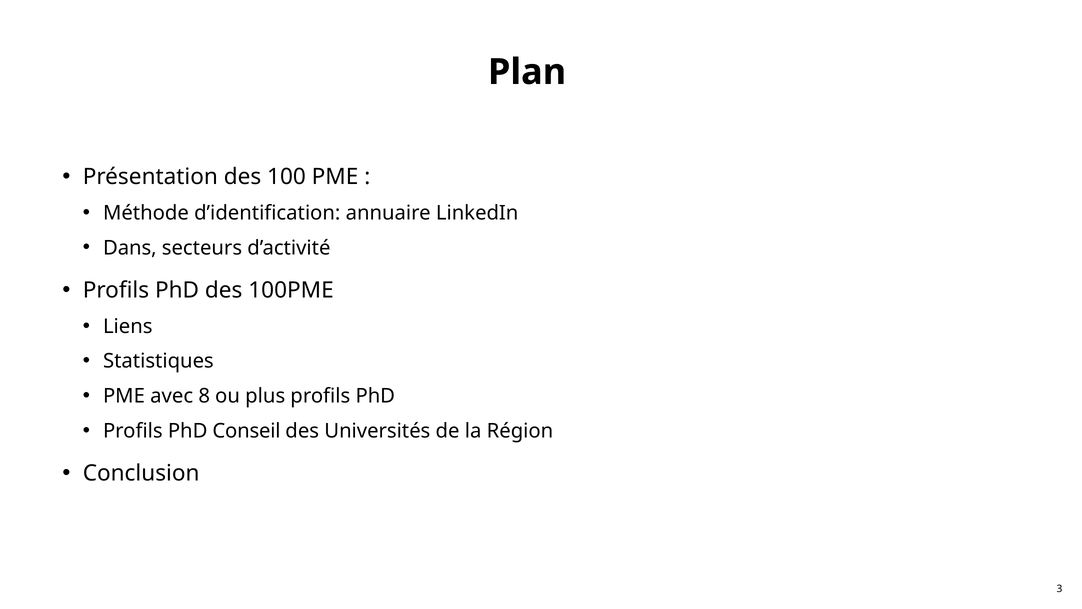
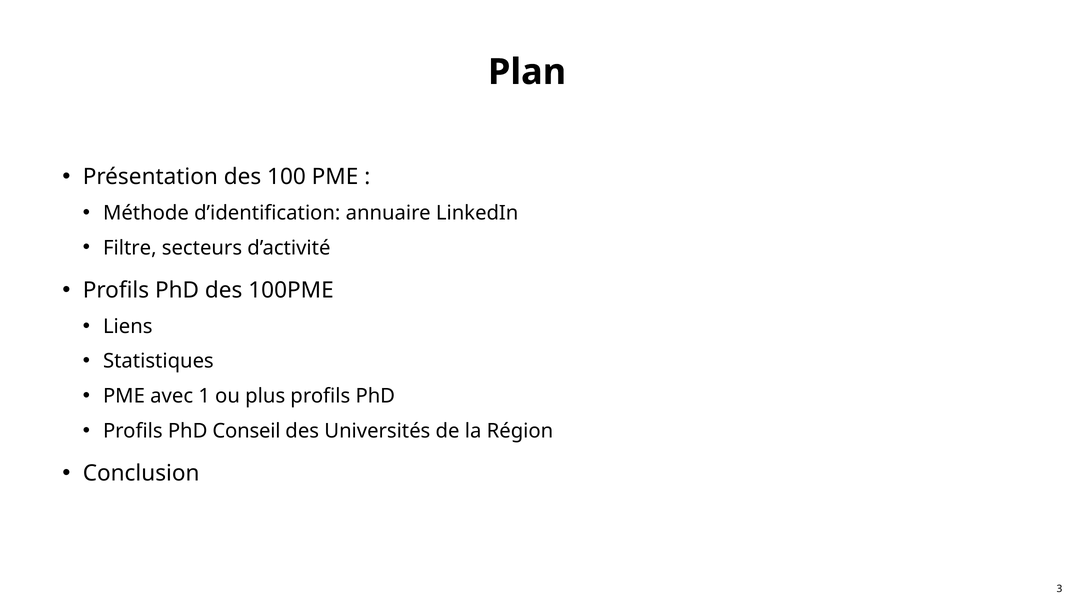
Dans: Dans -> Filtre (130, 248)
8: 8 -> 1 (204, 396)
